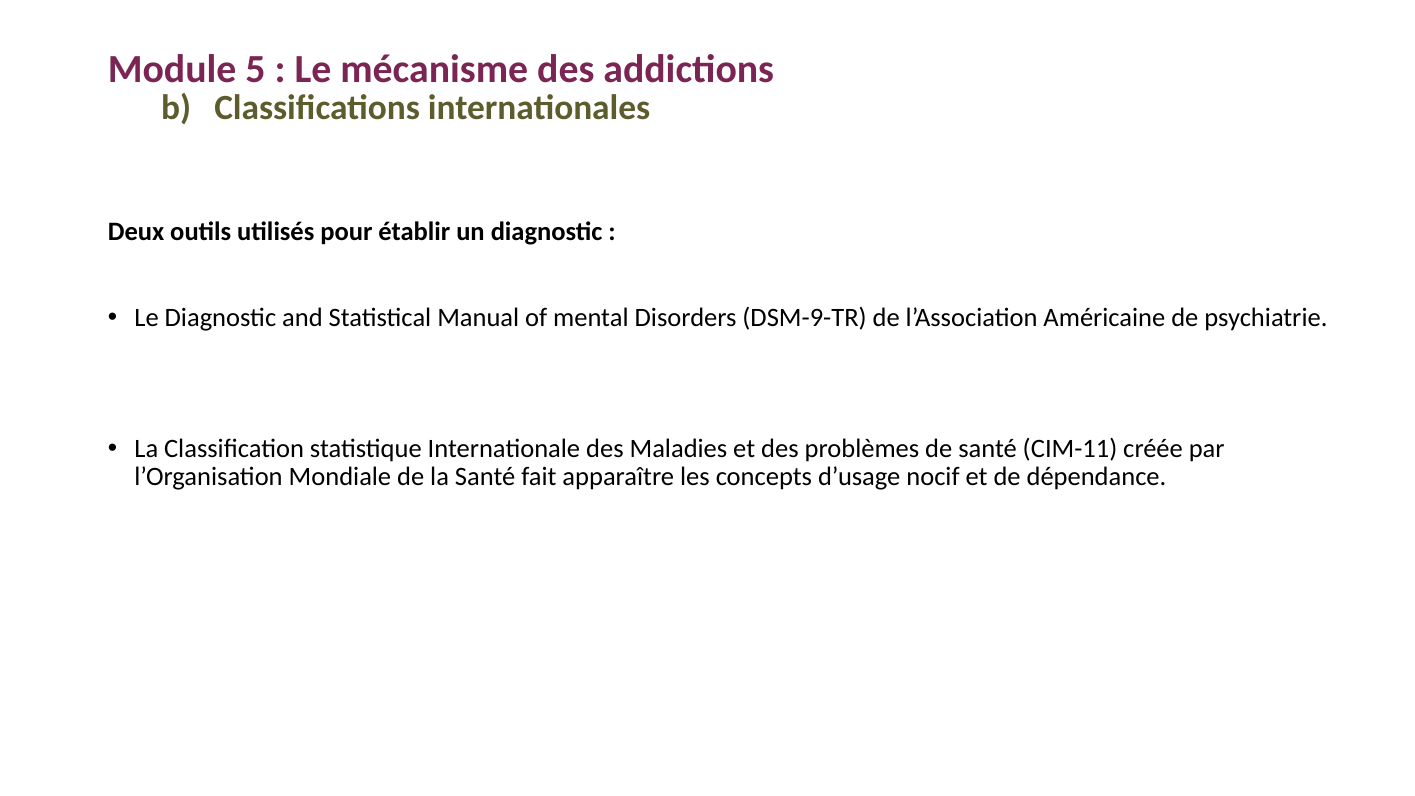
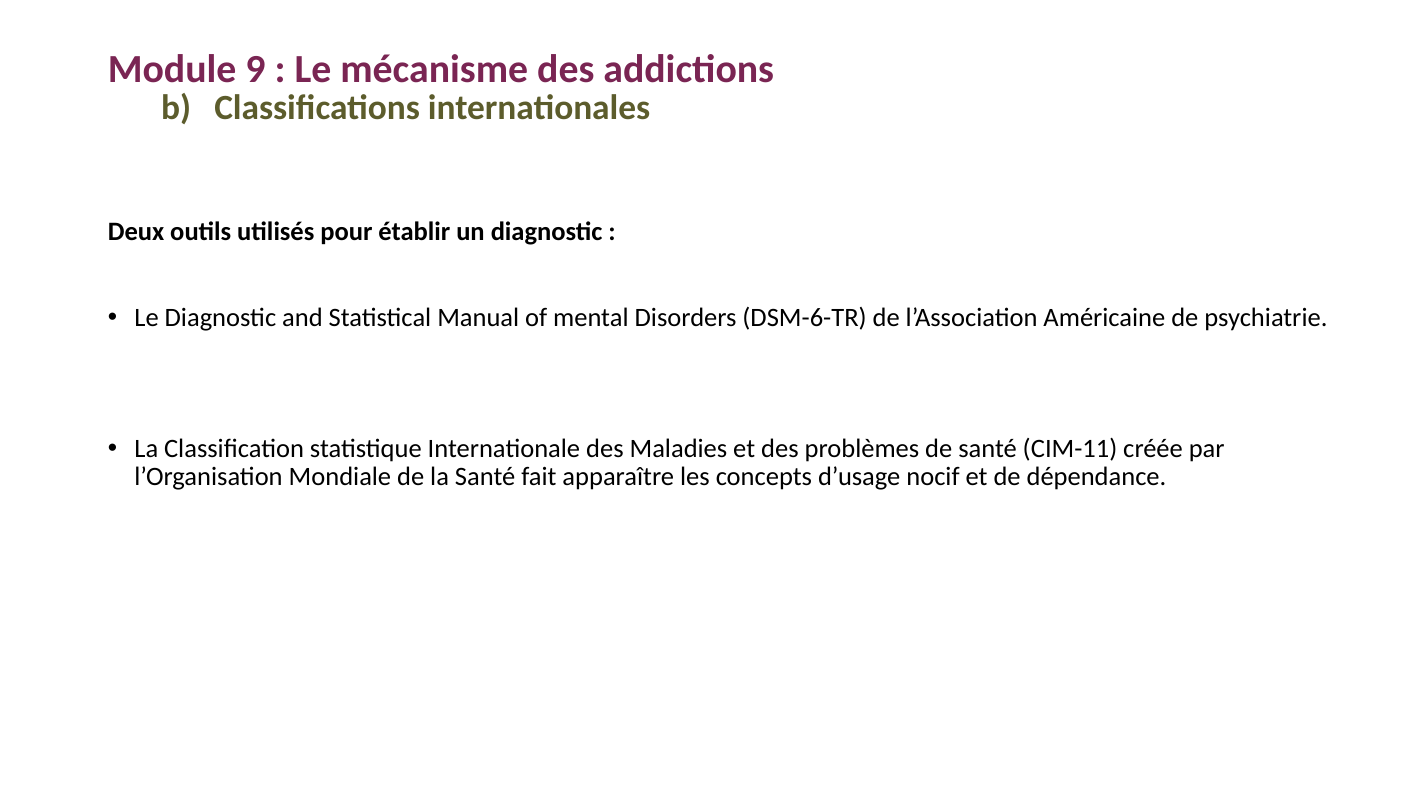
5: 5 -> 9 (256, 69)
DSM-9-TR: DSM-9-TR -> DSM-6-TR (805, 318)
